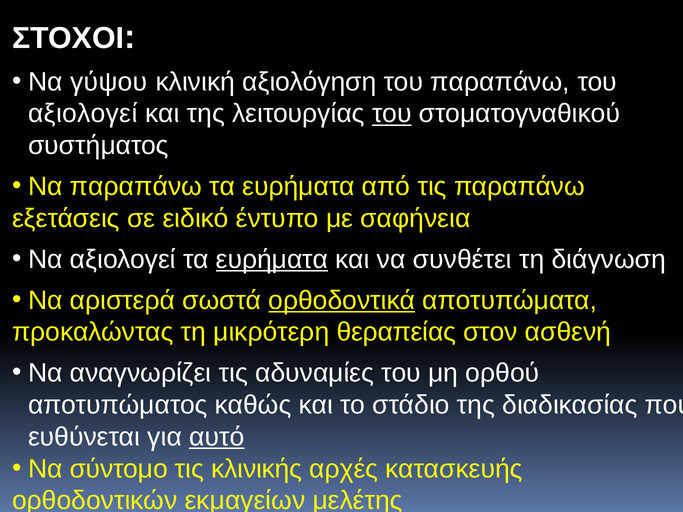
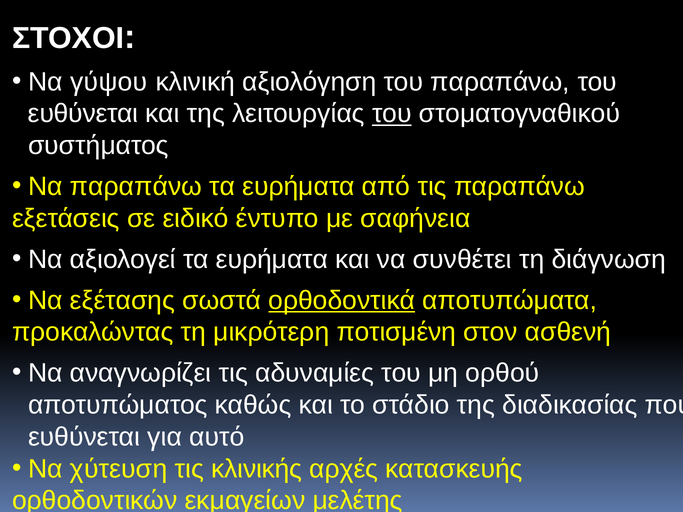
αξιολογεί: αξιολογεί -> ευθύνεται (83, 114)
ευρήματα underline: present -> none (272, 260)
αριστερά: αριστερά -> εξέτασης (122, 300)
θεραπείας: θεραπείας -> ποτισμένη (396, 332)
αυτό underline: present -> none (217, 437)
σύντομο: σύντομο -> χύτευση (119, 469)
